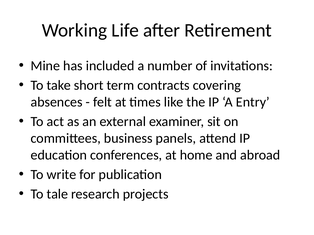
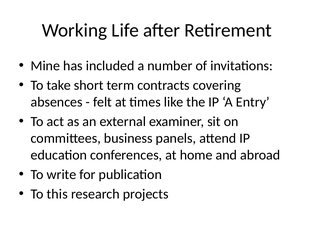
tale: tale -> this (57, 194)
